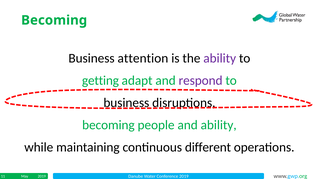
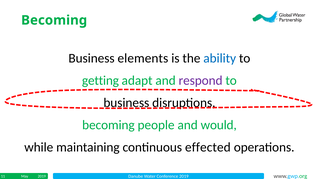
attention: attention -> elements (143, 58)
ability colour: purple -> blue (220, 58)
and ability: ability -> would (219, 125)
different: different -> effected (208, 147)
